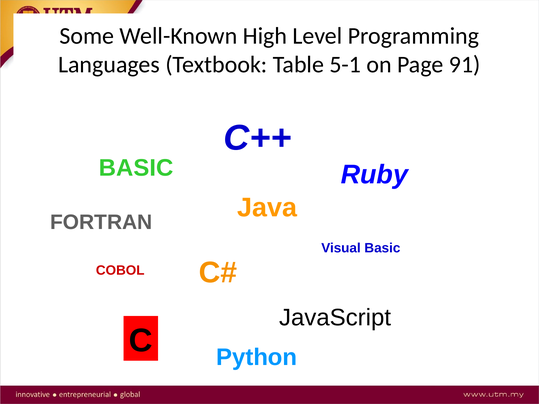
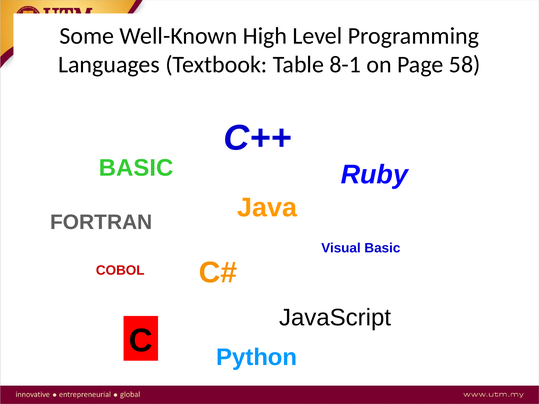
5-1: 5-1 -> 8-1 (345, 65)
91: 91 -> 58 (465, 65)
